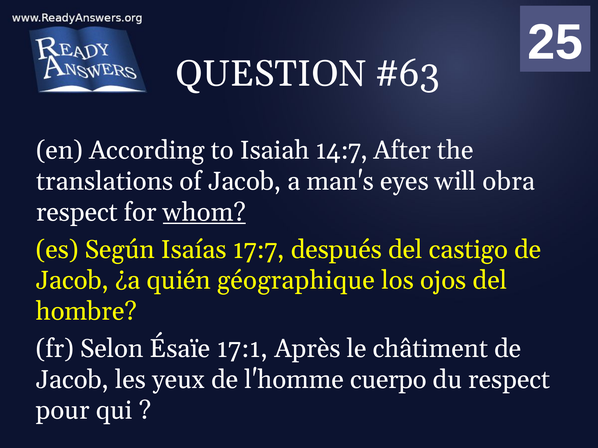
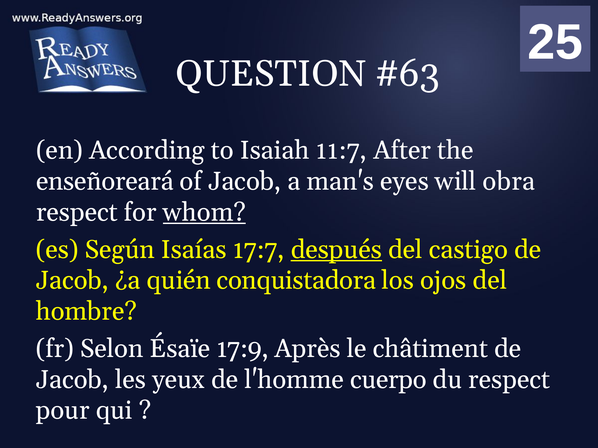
14:7: 14:7 -> 11:7 (341, 151)
translations: translations -> enseñoreará (105, 182)
después underline: none -> present (336, 250)
géographique: géographique -> conquistadora (296, 281)
17:1: 17:1 -> 17:9 (243, 349)
